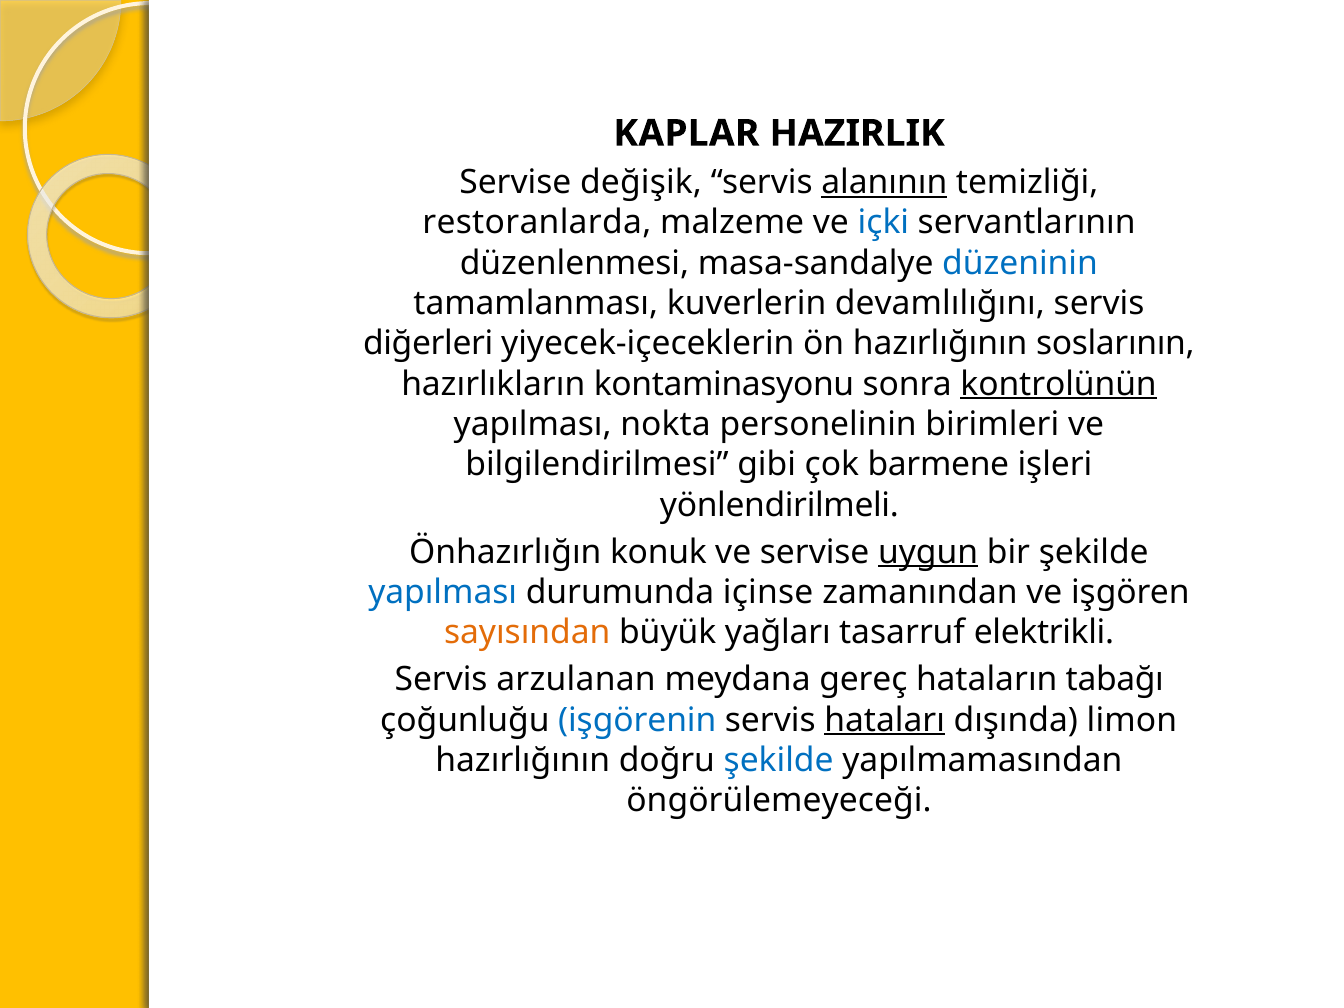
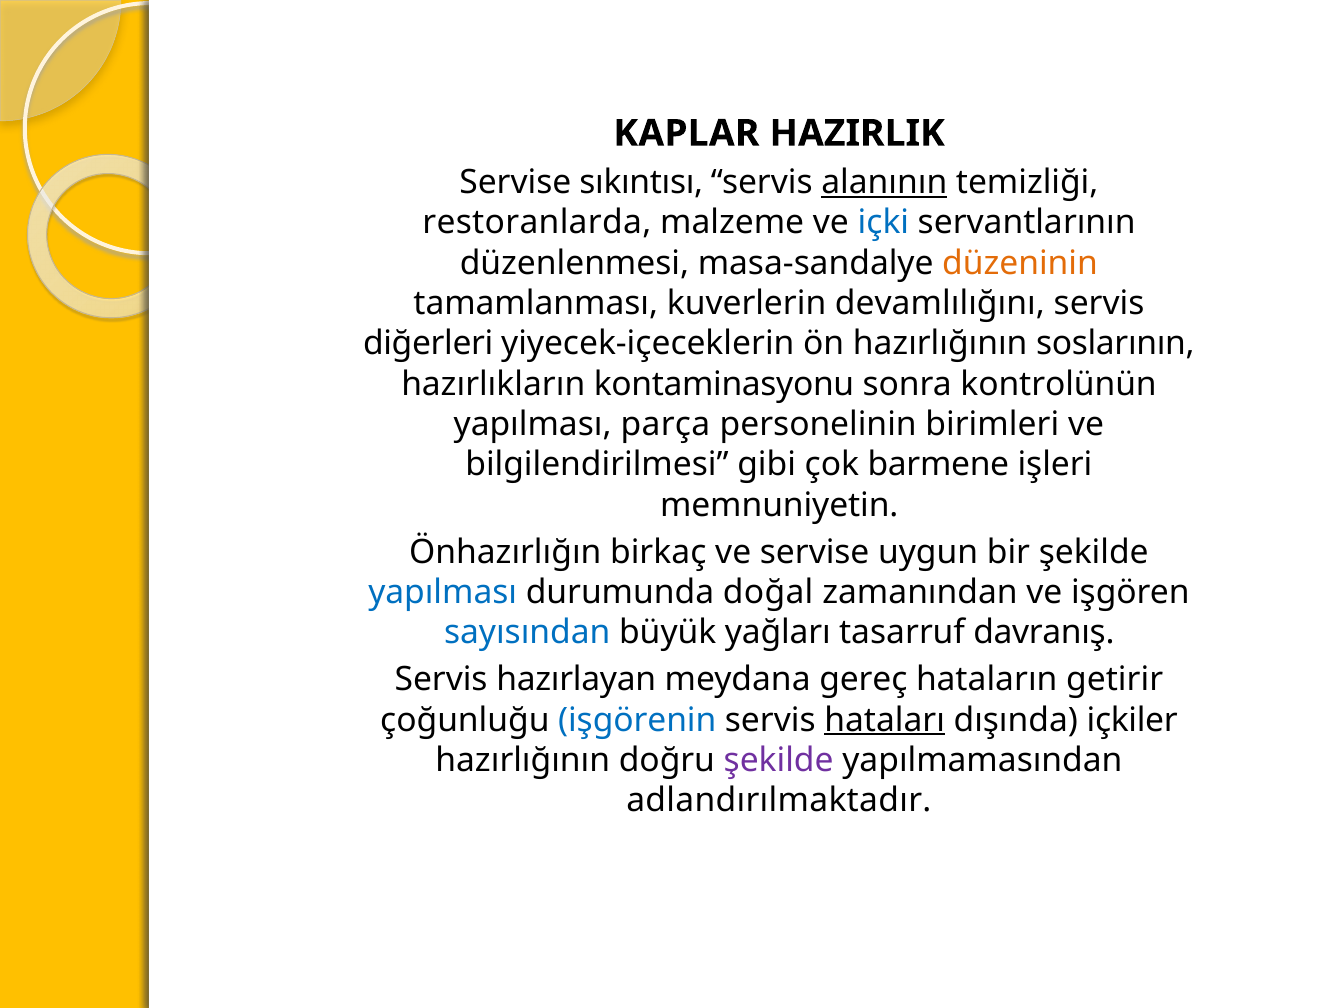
değişik: değişik -> sıkıntısı (641, 182)
düzeninin colour: blue -> orange (1020, 263)
kontrolünün underline: present -> none (1059, 384)
nokta: nokta -> parça (665, 424)
yönlendirilmeli: yönlendirilmeli -> memnuniyetin (779, 505)
konuk: konuk -> birkaç (658, 552)
uygun underline: present -> none (928, 552)
içinse: içinse -> doğal (768, 592)
sayısından colour: orange -> blue (527, 633)
elektrikli: elektrikli -> davranış (1044, 633)
arzulanan: arzulanan -> hazırlayan (576, 680)
tabağı: tabağı -> getirir (1115, 680)
limon: limon -> içkiler (1132, 720)
şekilde colour: blue -> purple (779, 760)
öngörülemeyeceği: öngörülemeyeceği -> adlandırılmaktadır (779, 801)
